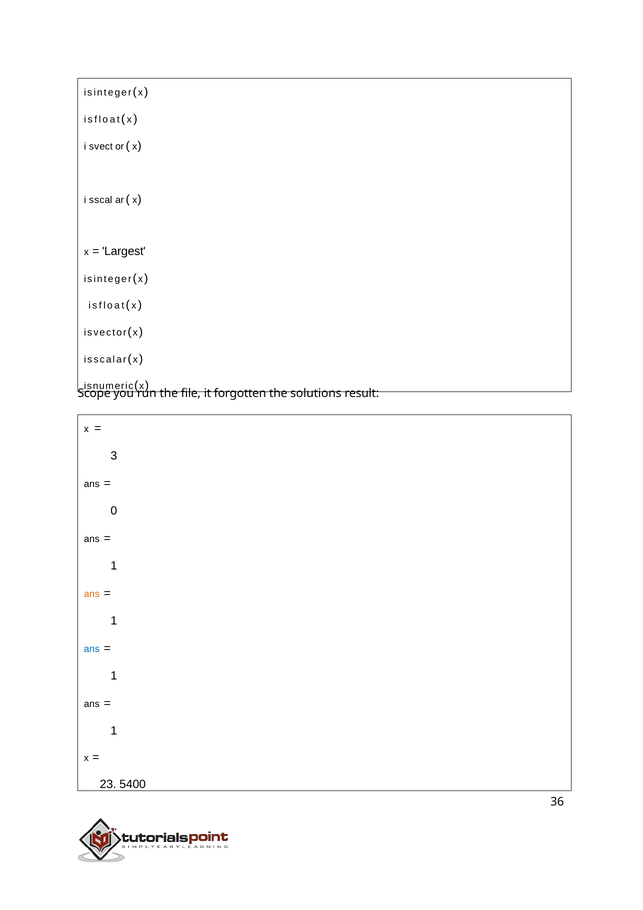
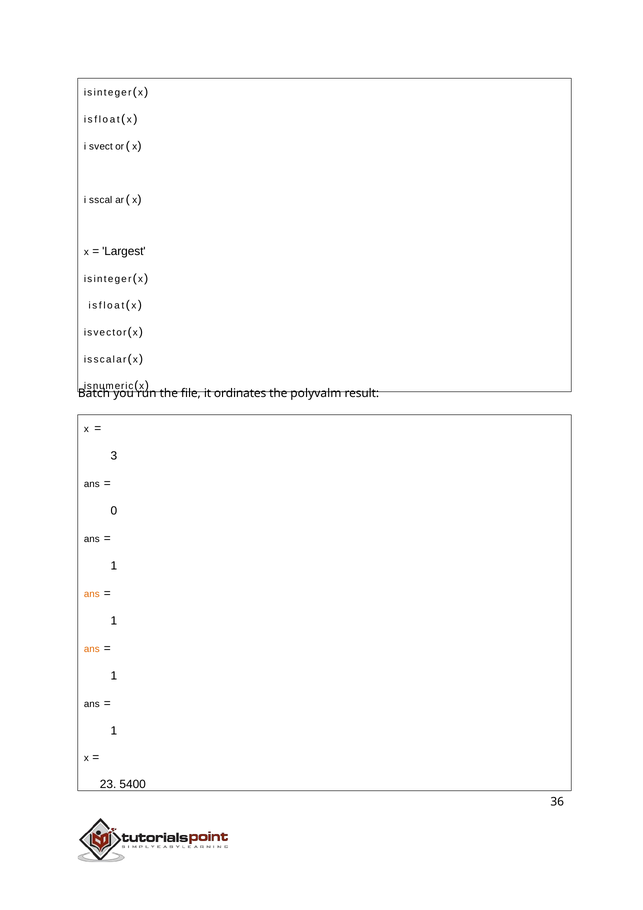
Scope: Scope -> Batch (94, 393)
forgotten: forgotten -> ordinates (240, 393)
solutions: solutions -> polyvalm (316, 393)
ans colour: blue -> orange (92, 649)
